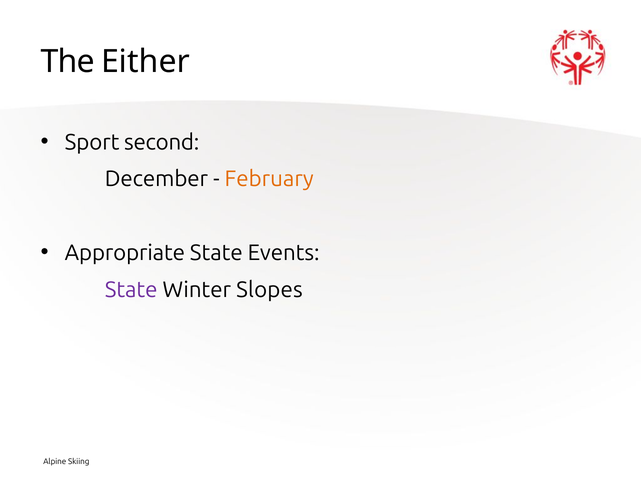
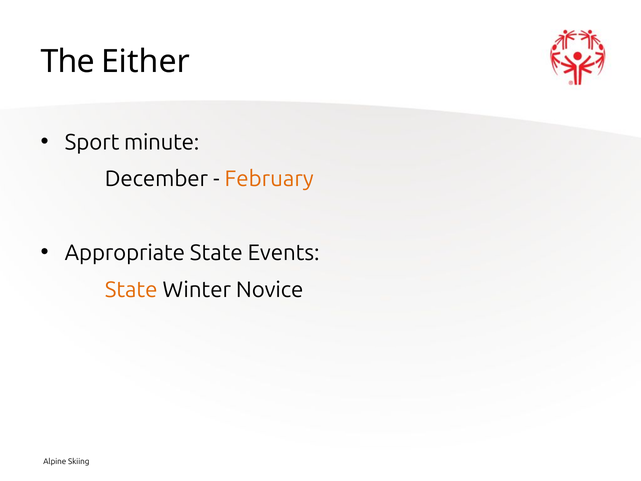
second: second -> minute (162, 142)
State colour: purple -> orange (131, 290)
Slopes: Slopes -> Novice (270, 290)
